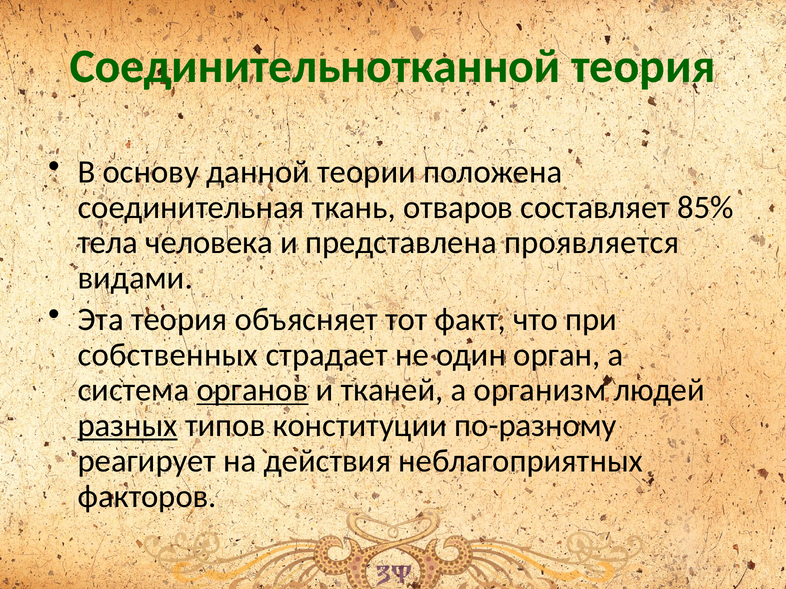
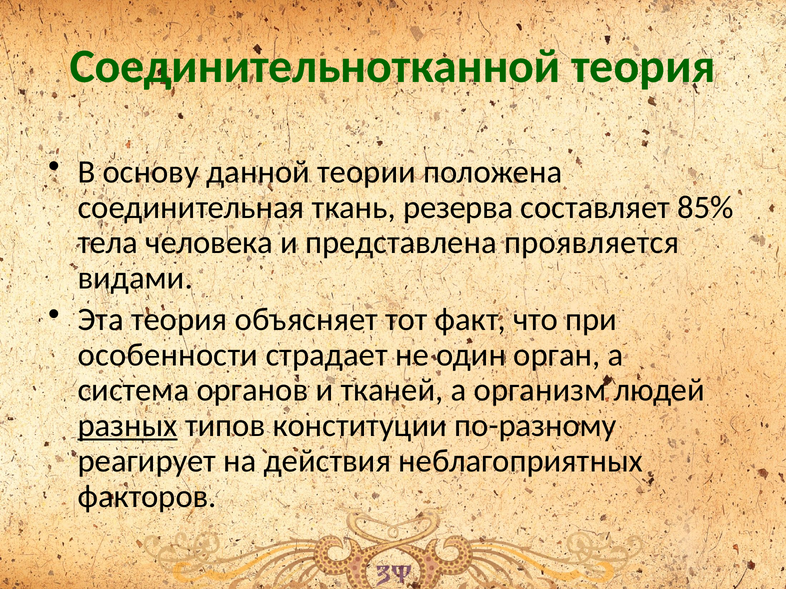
отваров: отваров -> резерва (458, 207)
собственных: собственных -> особенности (168, 355)
органов underline: present -> none (252, 391)
